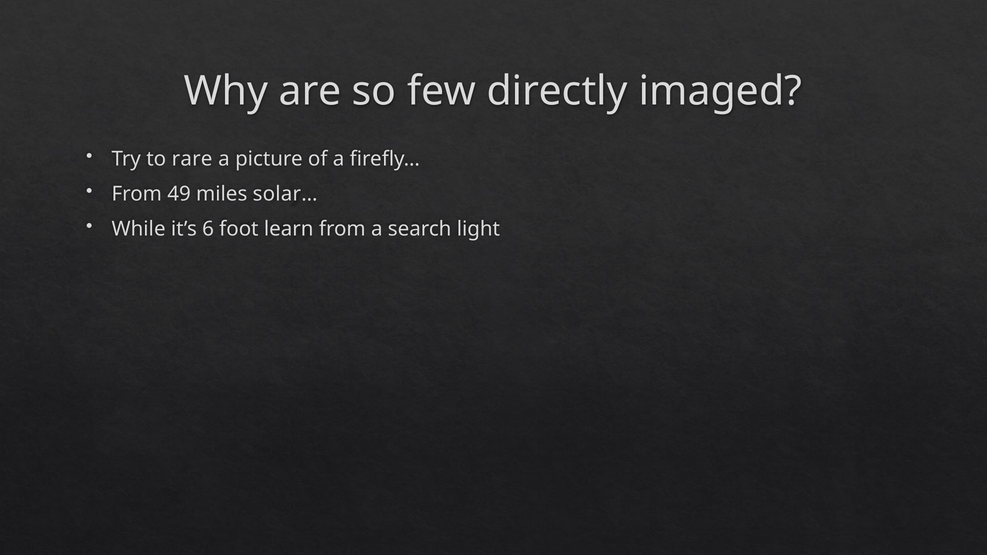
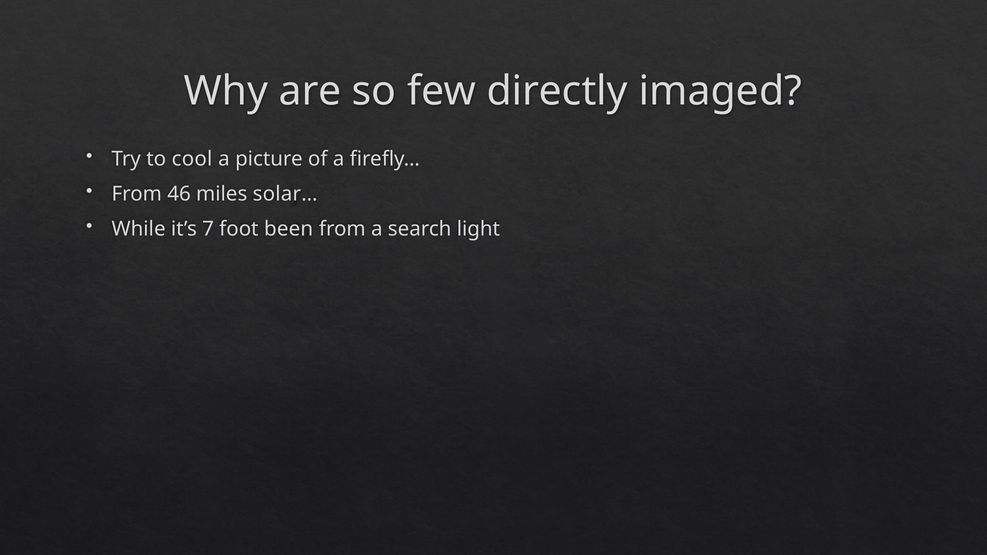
rare: rare -> cool (192, 159)
49: 49 -> 46 (179, 194)
6: 6 -> 7 (208, 229)
learn: learn -> been (289, 229)
